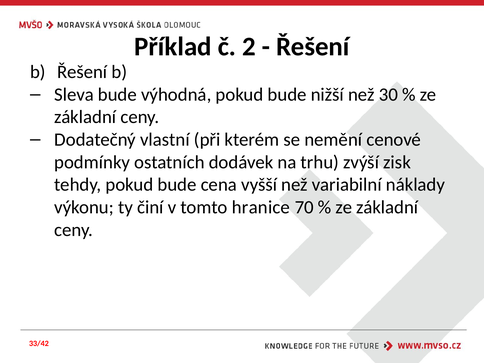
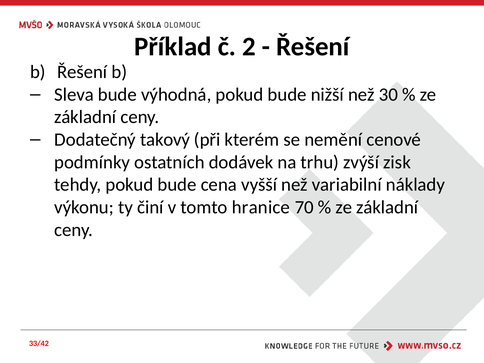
vlastní: vlastní -> takový (165, 140)
